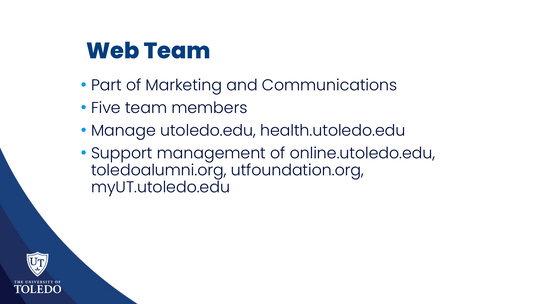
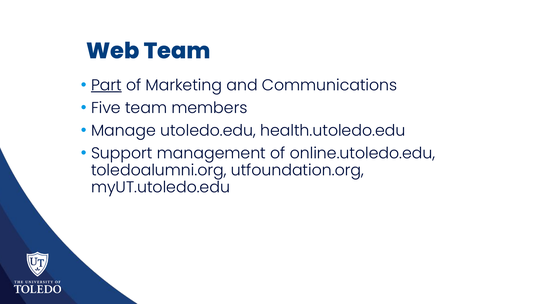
Part underline: none -> present (106, 85)
